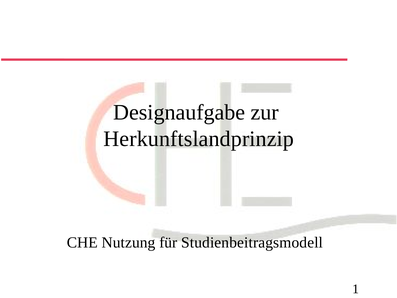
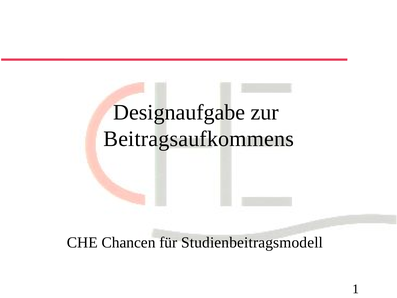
Herkunftslandprinzip: Herkunftslandprinzip -> Beitragsaufkommens (199, 139)
Nutzung: Nutzung -> Chancen (129, 242)
